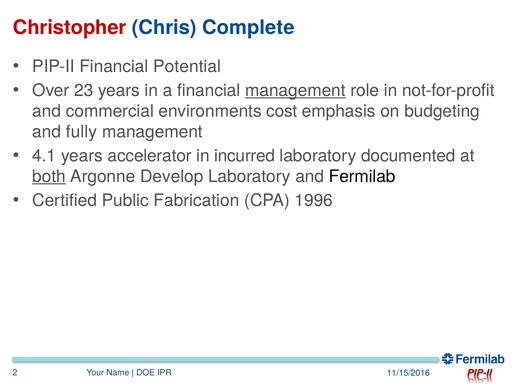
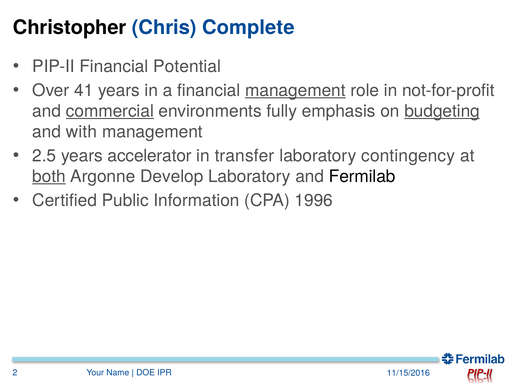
Christopher colour: red -> black (70, 28)
23: 23 -> 41 (84, 91)
commercial underline: none -> present (110, 111)
cost: cost -> fully (282, 111)
budgeting underline: none -> present (442, 111)
fully: fully -> with (82, 132)
4.1: 4.1 -> 2.5 (44, 156)
incurred: incurred -> transfer (244, 156)
documented: documented -> contingency (408, 156)
Fabrication: Fabrication -> Information (196, 201)
